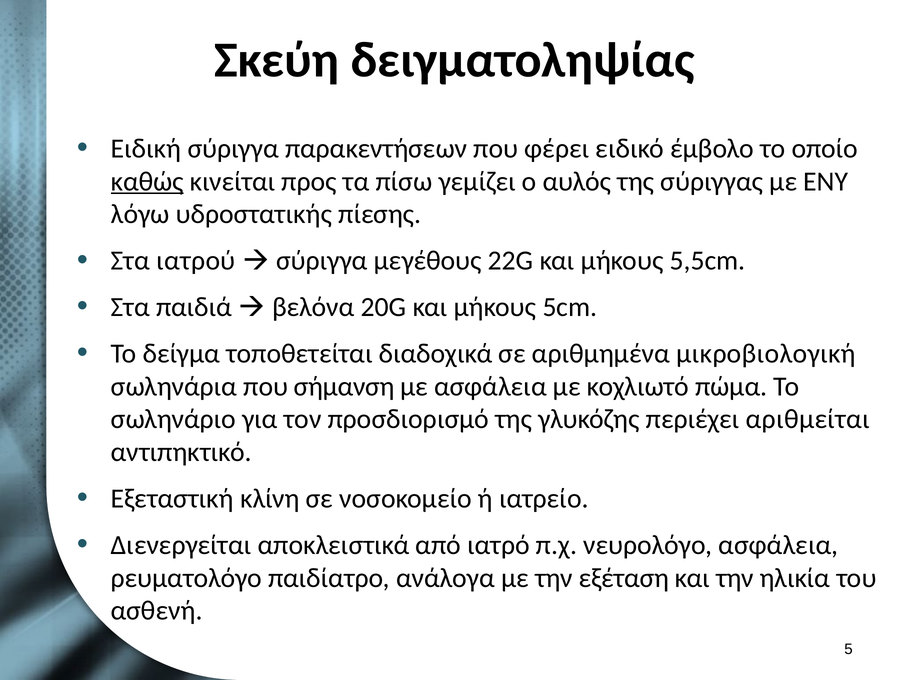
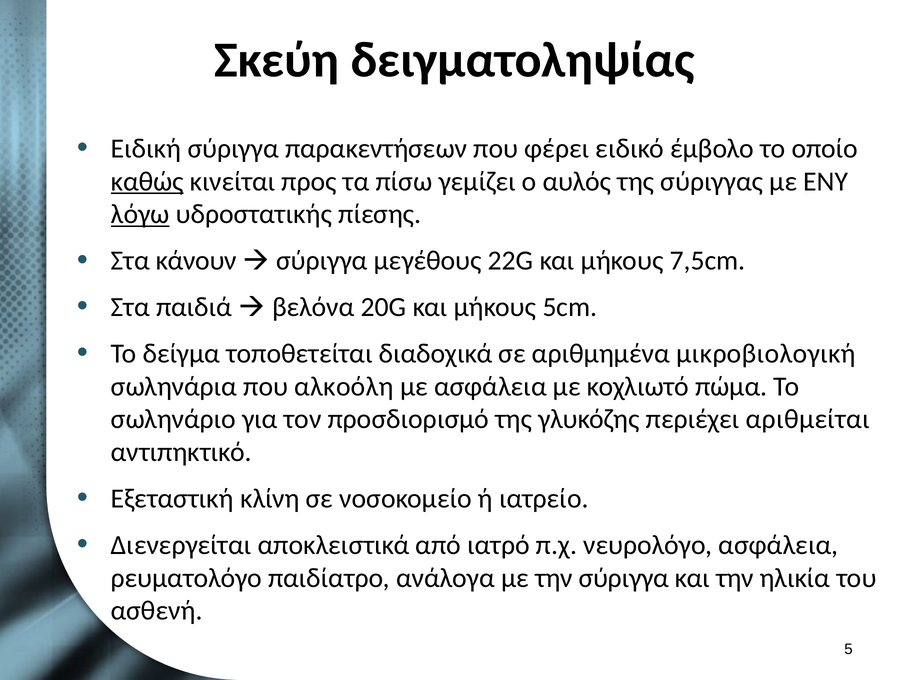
λόγω underline: none -> present (140, 214)
ιατρού: ιατρού -> κάνουν (196, 261)
5,5cm: 5,5cm -> 7,5cm (707, 261)
σήμανση: σήμανση -> αλκοόλη (344, 387)
την εξέταση: εξέταση -> σύριγγα (624, 578)
